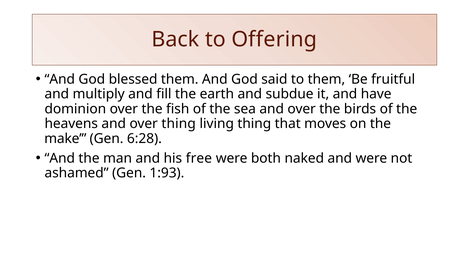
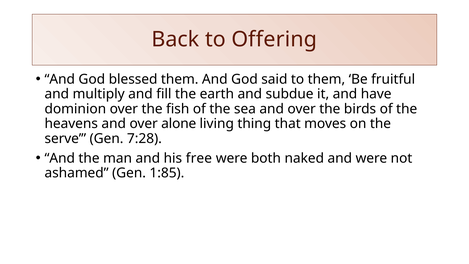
over thing: thing -> alone (179, 124)
make: make -> serve (65, 138)
6:28: 6:28 -> 7:28 (144, 138)
1:93: 1:93 -> 1:85 (167, 173)
